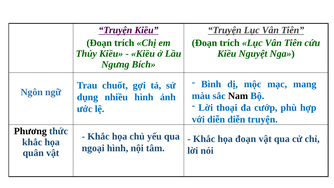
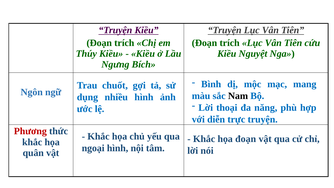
cướp: cướp -> năng (266, 108)
diễn diễn: diễn -> trực (236, 119)
Phương colour: black -> red (30, 131)
